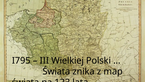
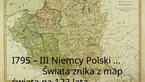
Wielkiej: Wielkiej -> Niemcy (67, 60)
